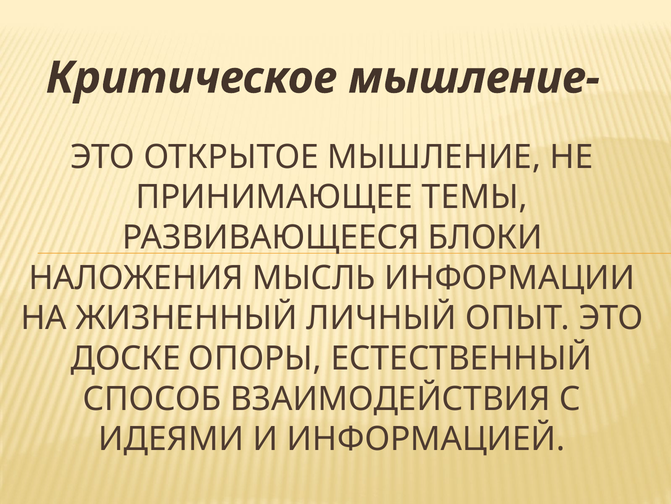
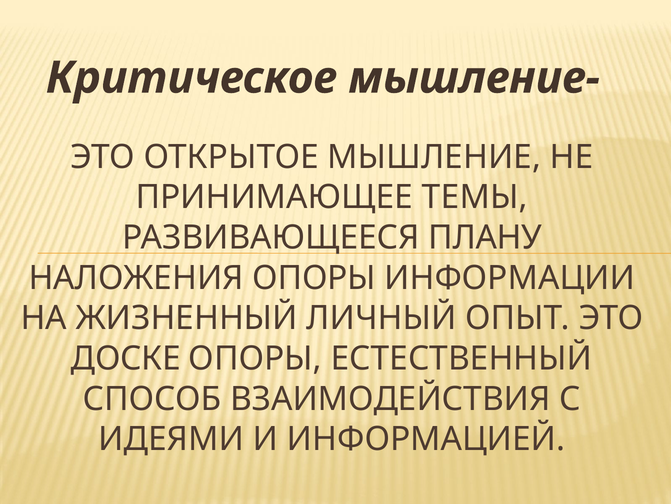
БЛОКИ: БЛОКИ -> ПЛАНУ (485, 237)
НАЛОЖЕНИЯ МЫСЛЬ: МЫСЛЬ -> ОПОРЫ (314, 278)
